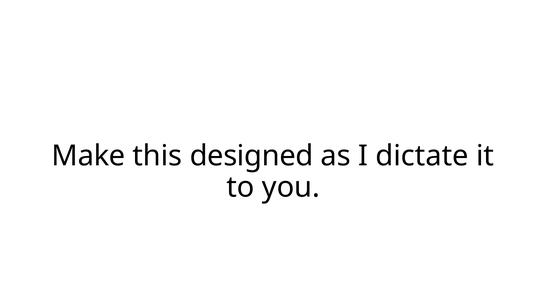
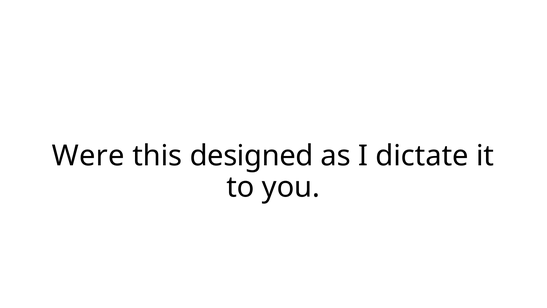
Make: Make -> Were (88, 156)
